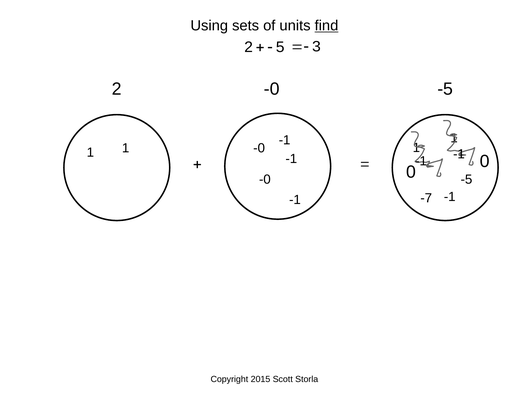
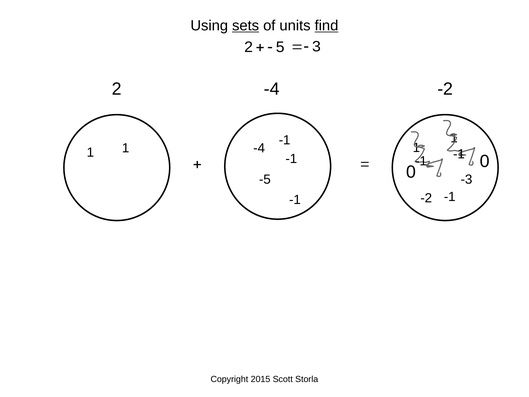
sets underline: none -> present (246, 26)
-0: -0 -> -4 (272, 89)
-5: -5 -> -2 (445, 89)
-0: -0 -> -4 (259, 148)
-0: -0 -> -5 (265, 179)
-5: -5 -> -3 (466, 179)
-7: -7 -> -2 (426, 198)
